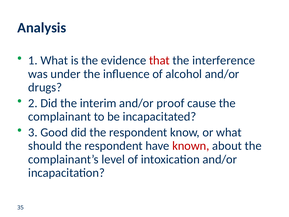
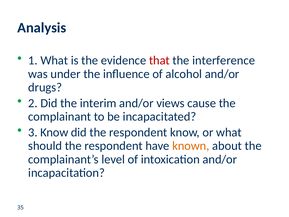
proof: proof -> views (171, 103)
3 Good: Good -> Know (54, 132)
known colour: red -> orange (191, 146)
